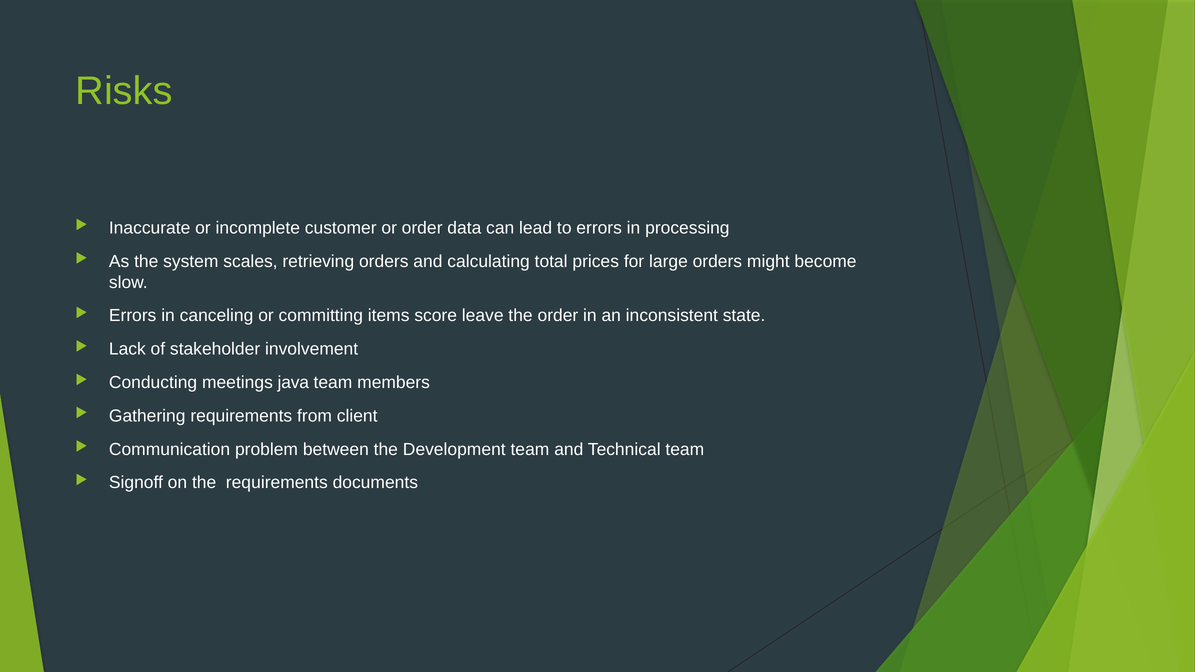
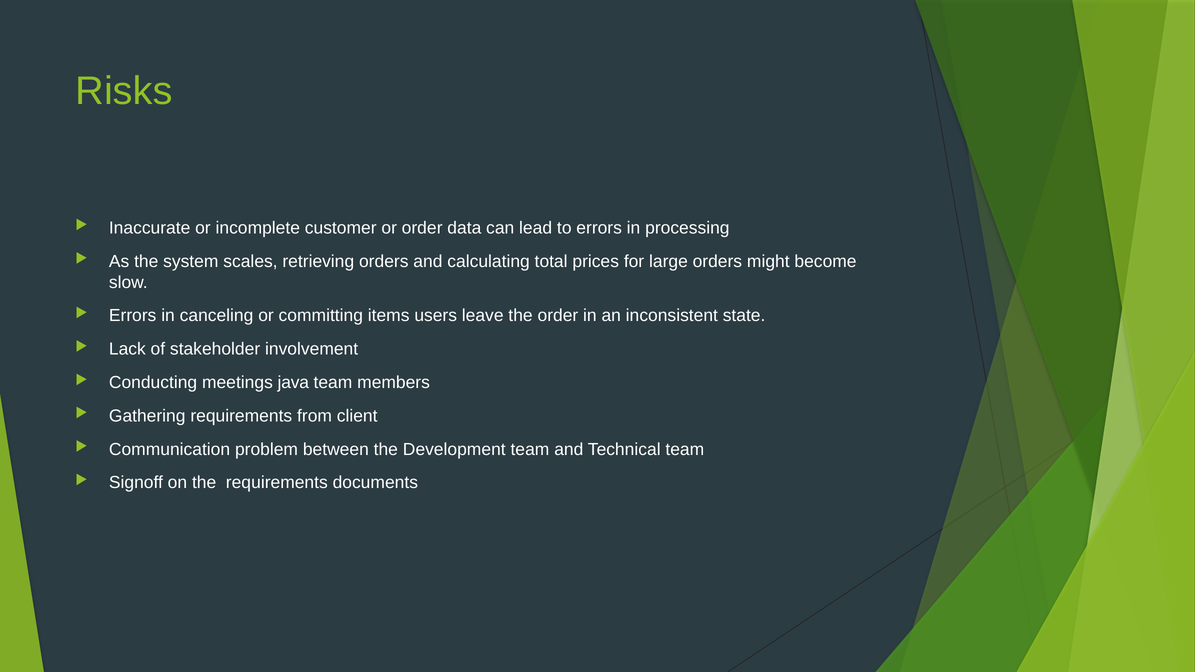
score: score -> users (436, 316)
